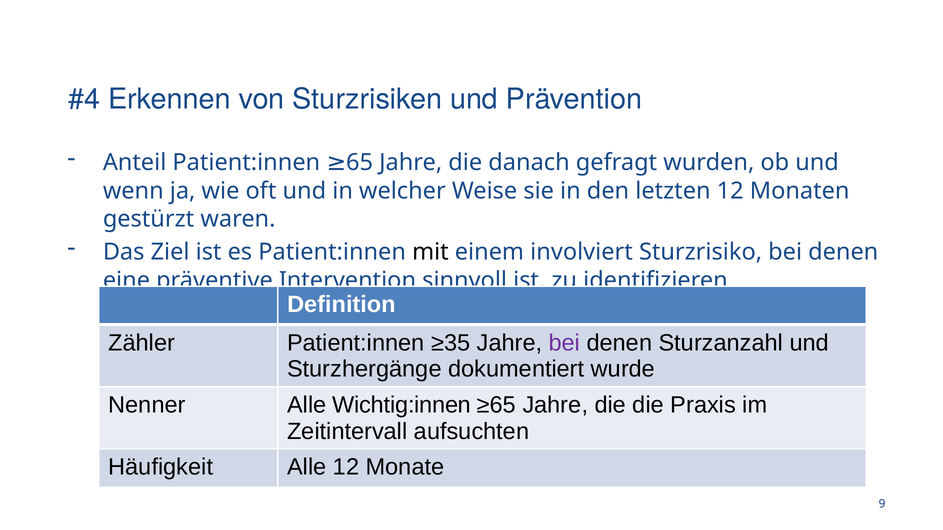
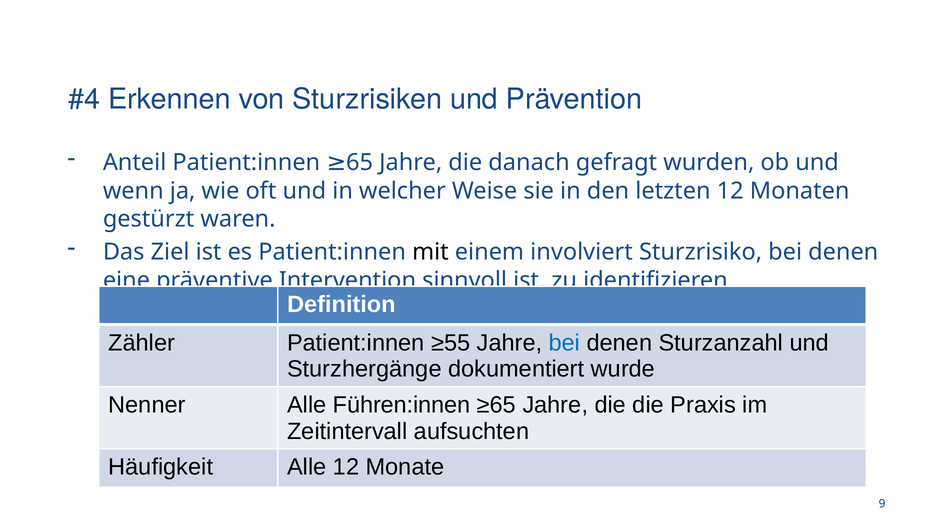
≥35: ≥35 -> ≥55 (451, 343)
bei colour: purple -> blue (564, 343)
Wichtig:innen: Wichtig:innen -> Führen:innen (402, 405)
